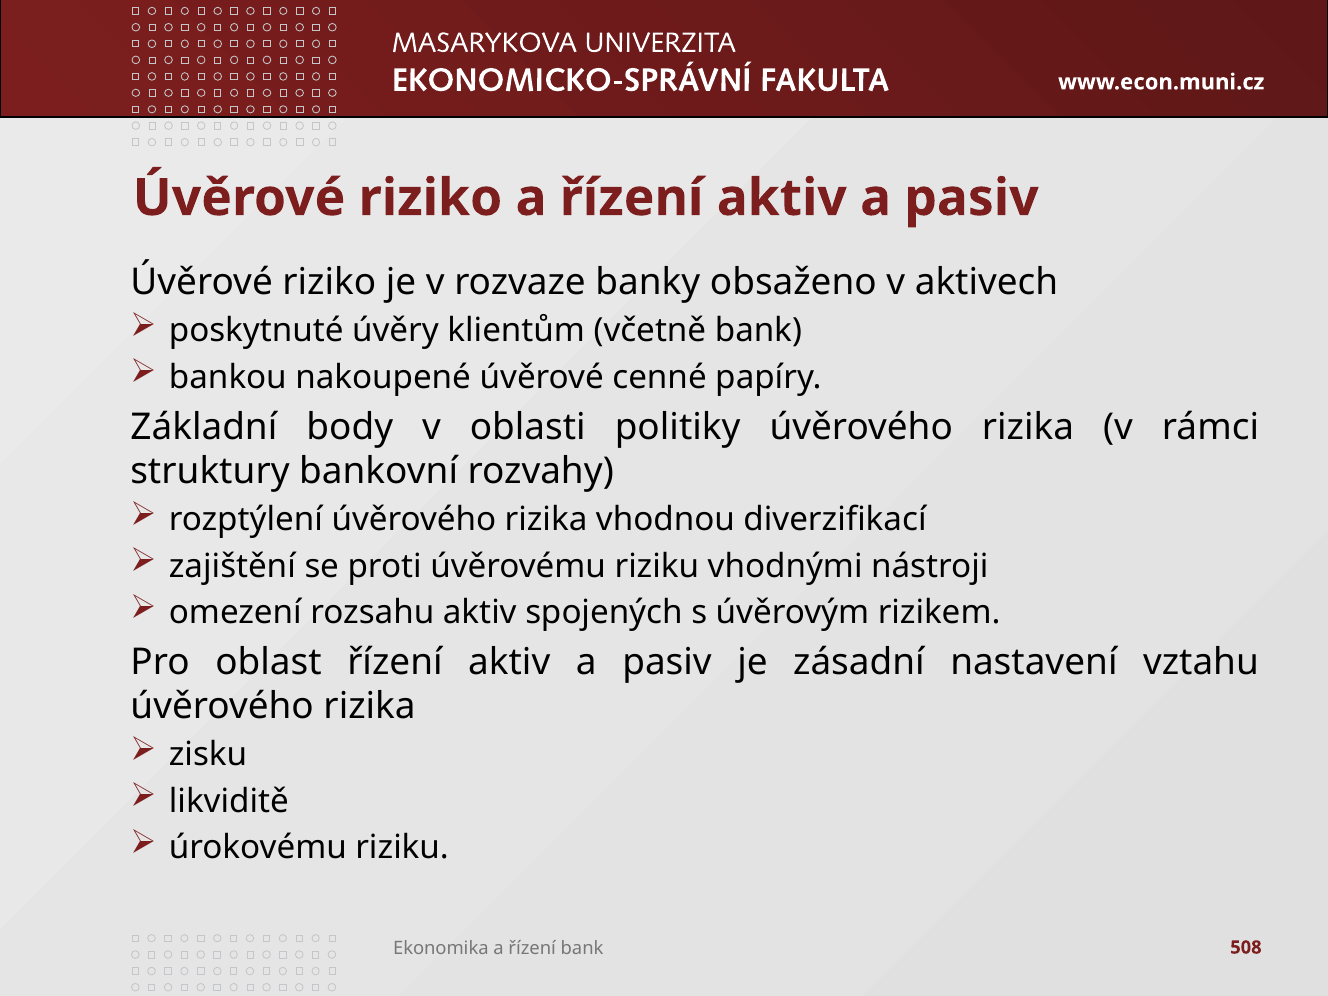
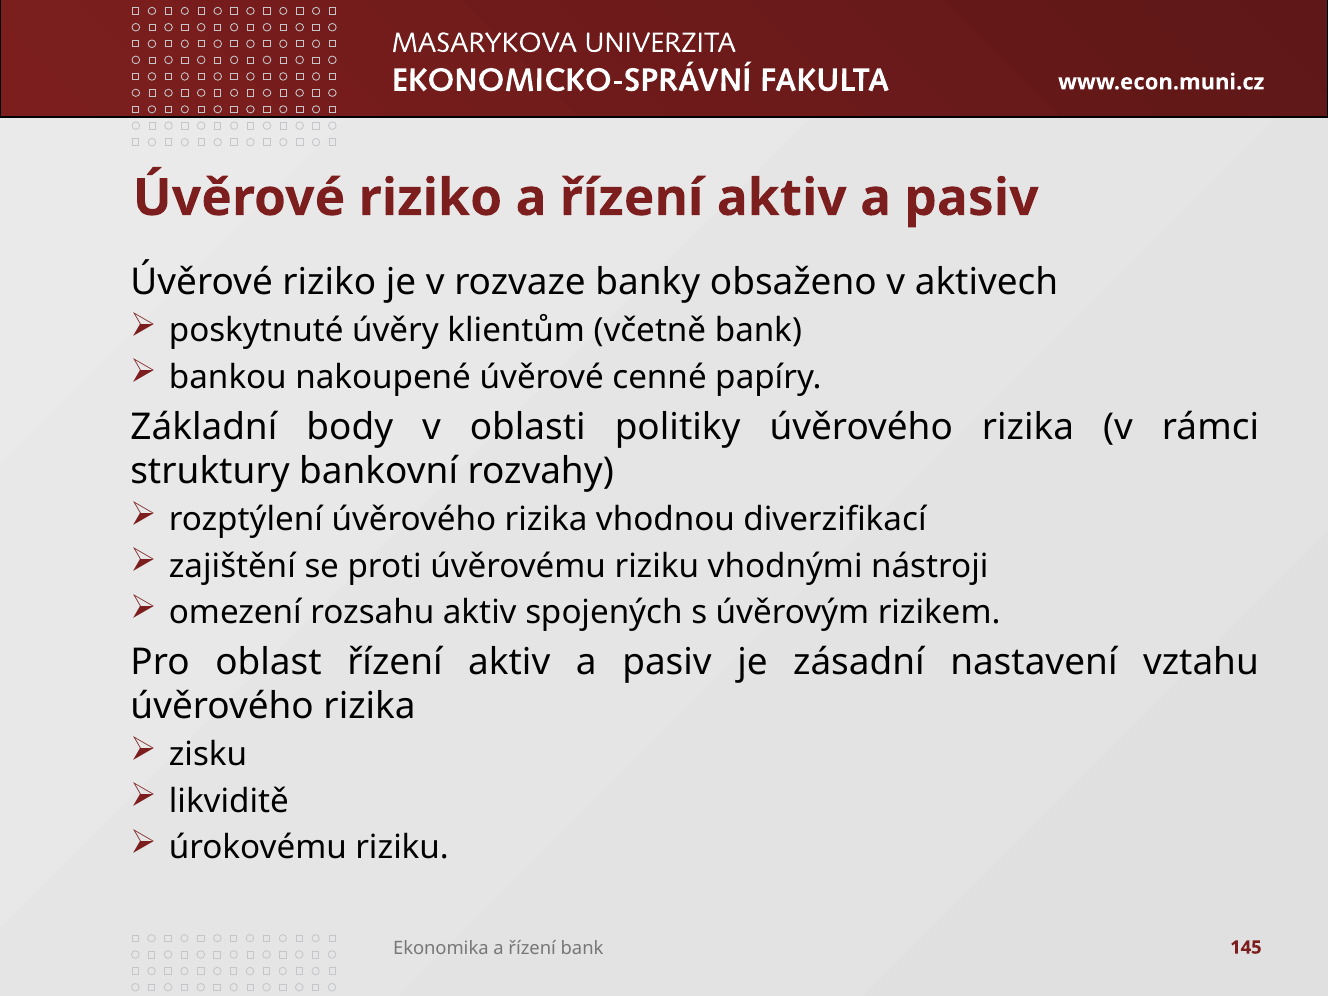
508: 508 -> 145 (1246, 948)
